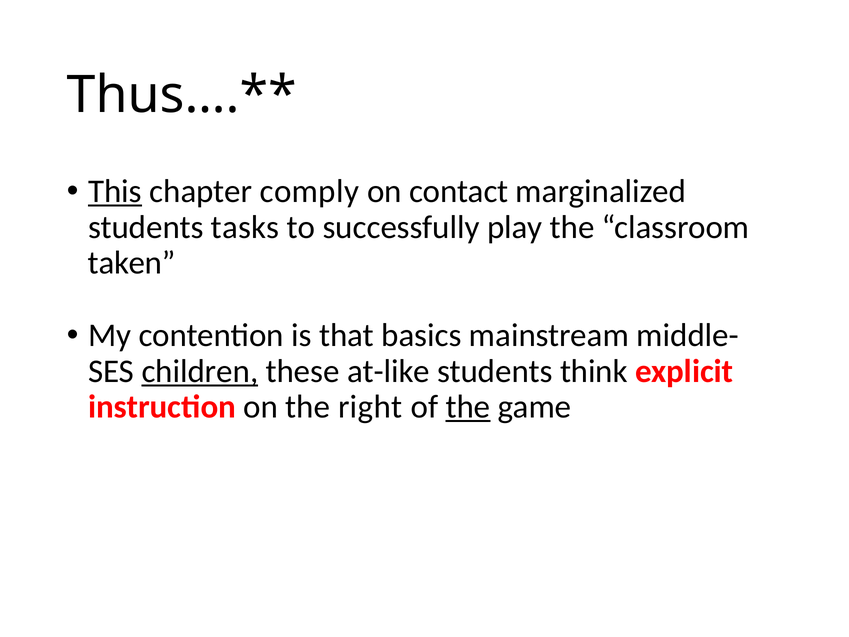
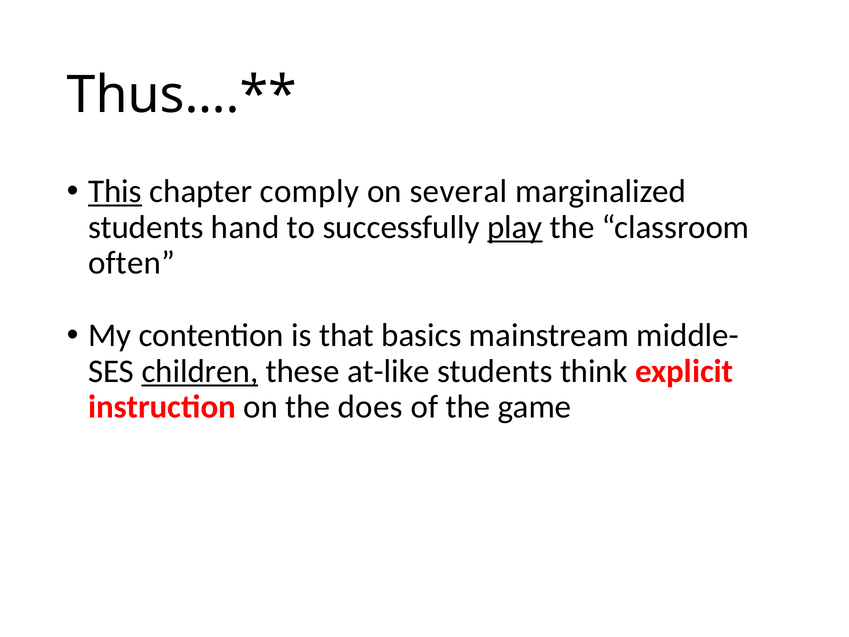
contact: contact -> several (458, 191)
tasks: tasks -> hand (245, 227)
play underline: none -> present (515, 227)
taken: taken -> often (132, 263)
right: right -> does (370, 407)
the underline: present -> none (468, 407)
